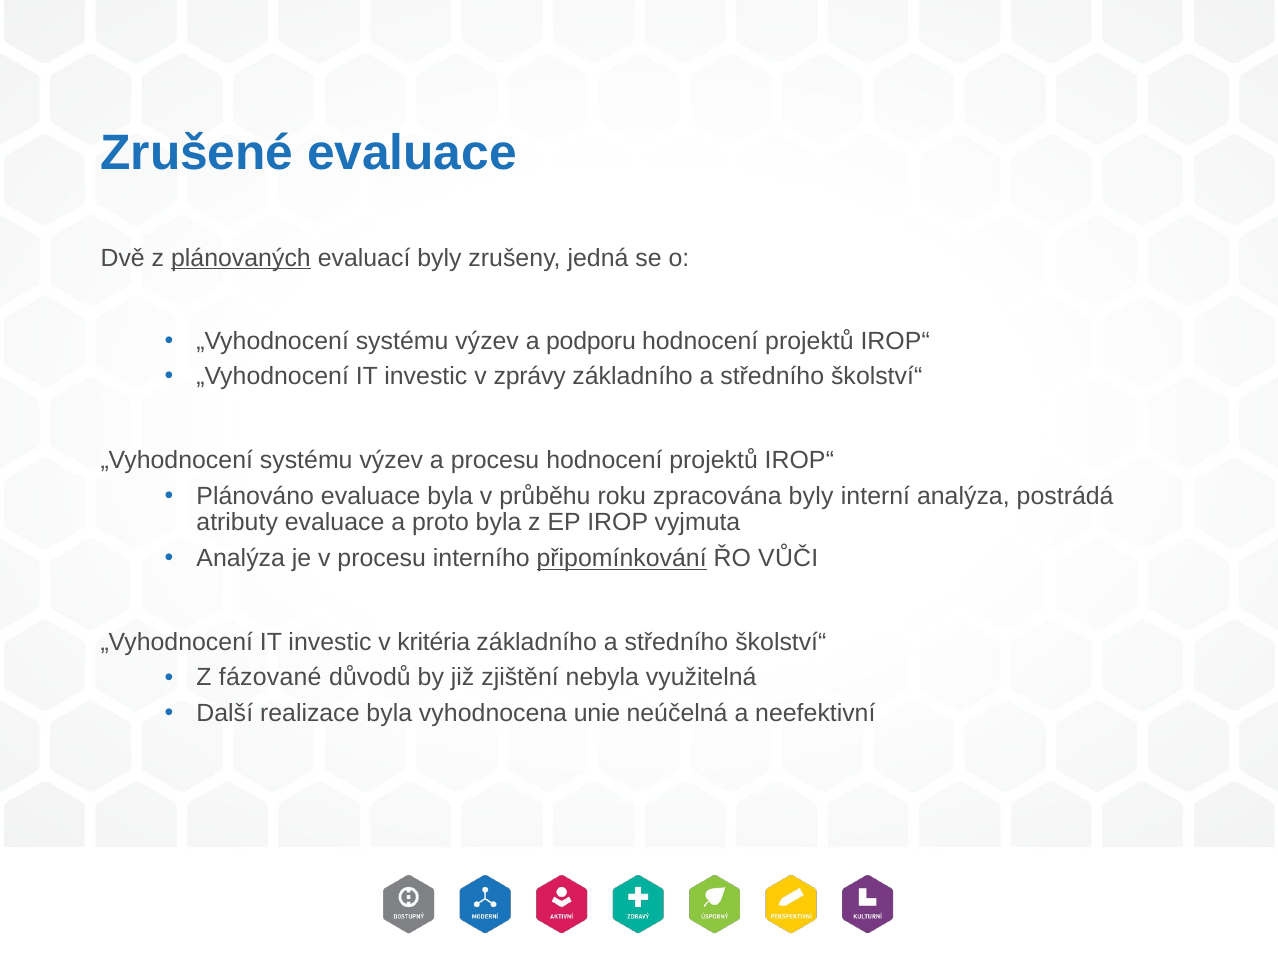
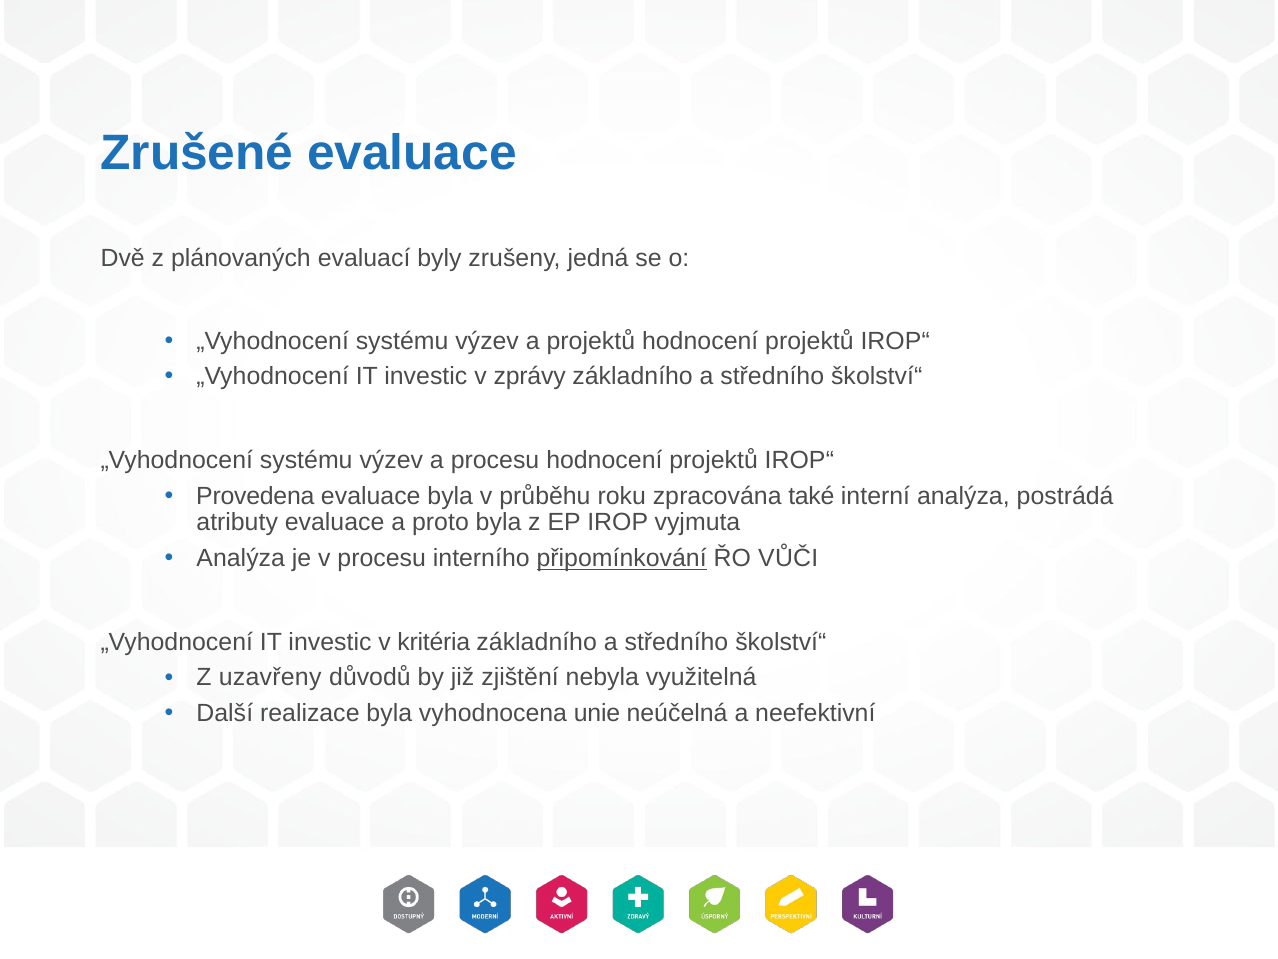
plánovaných underline: present -> none (241, 258)
a podporu: podporu -> projektů (591, 341)
Plánováno: Plánováno -> Provedena (255, 496)
zpracována byly: byly -> také (811, 496)
fázované: fázované -> uzavřeny (270, 677)
